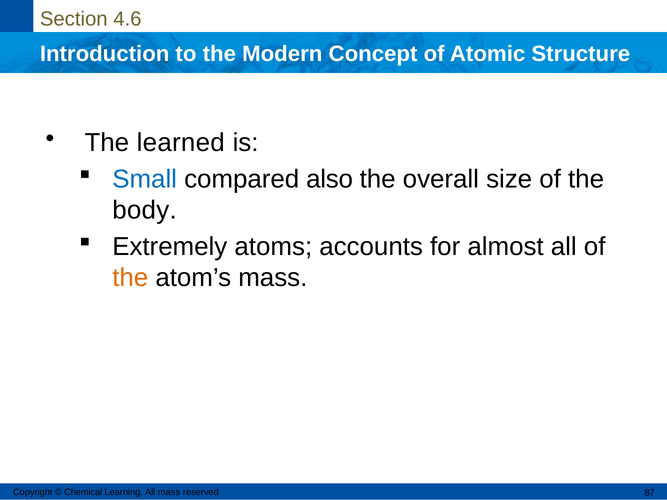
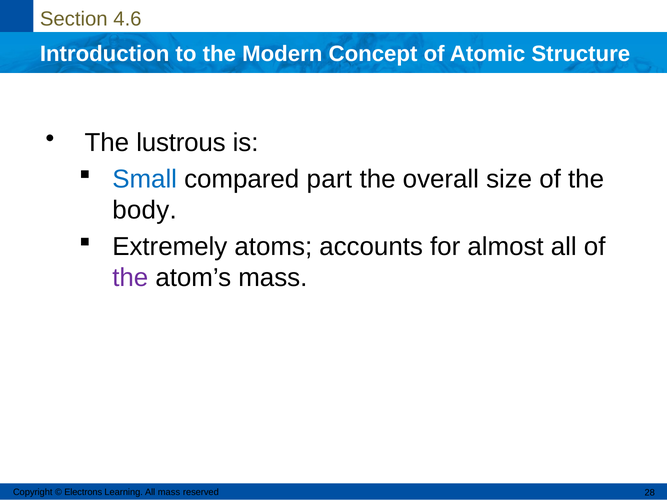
learned: learned -> lustrous (181, 143)
also: also -> part (329, 179)
the colour: orange -> purple (130, 278)
Chemical: Chemical -> Electrons (83, 492)
87: 87 -> 28 (650, 493)
